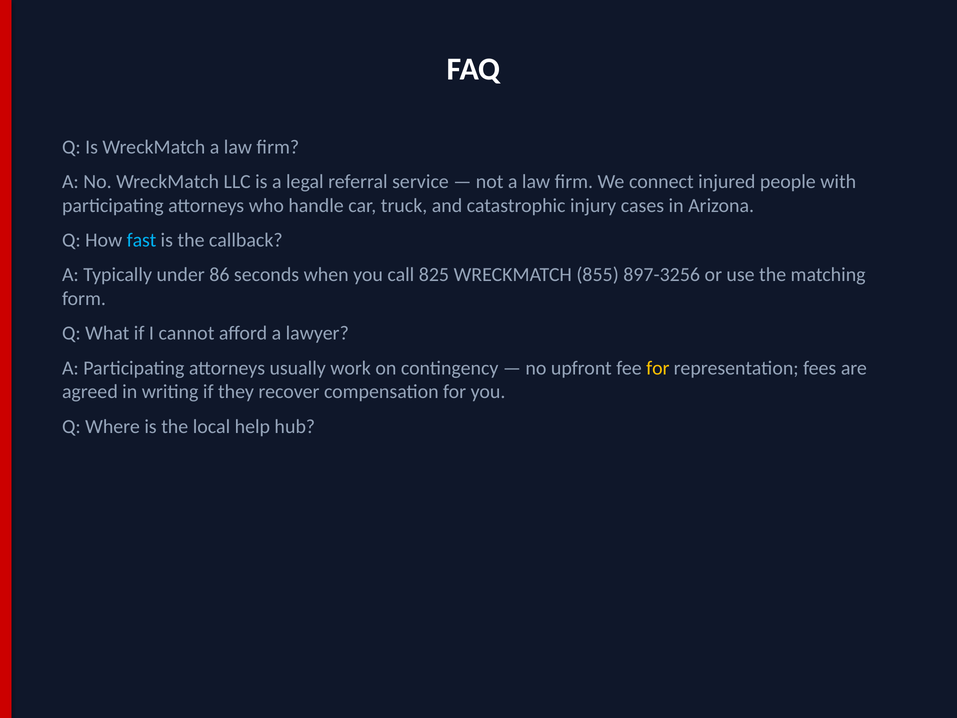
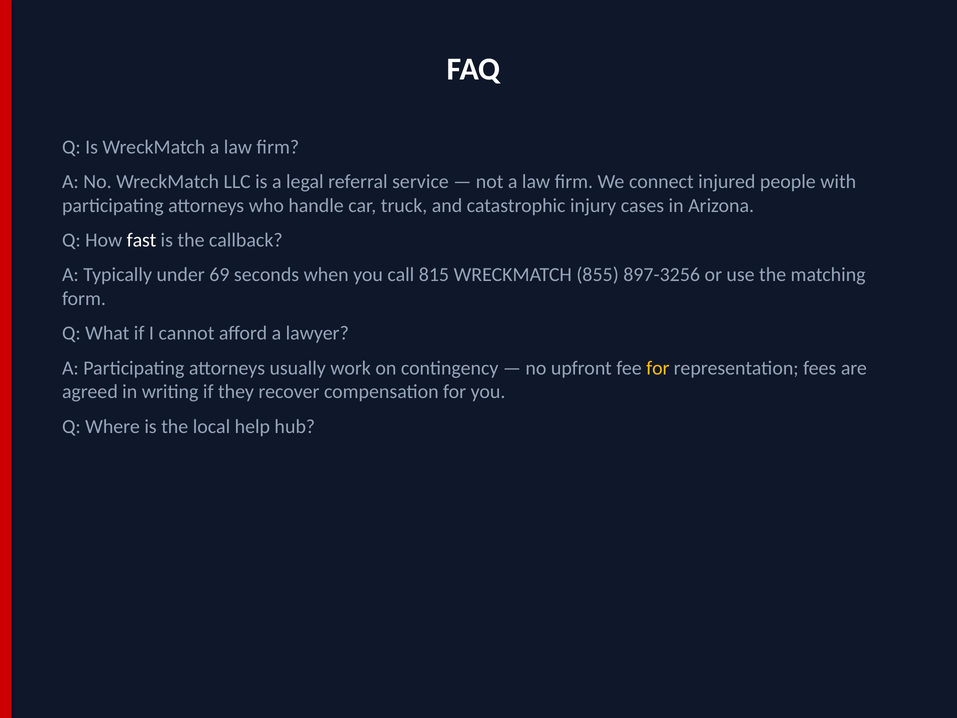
fast colour: light blue -> white (142, 240)
86: 86 -> 69 (219, 275)
825: 825 -> 815 (434, 275)
